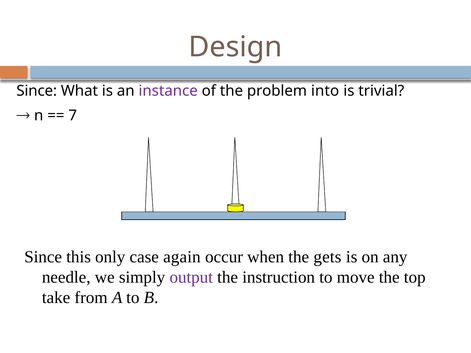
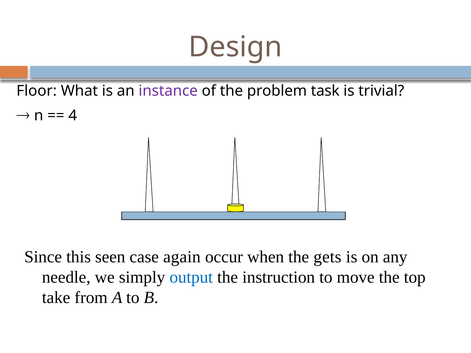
Since: Since -> Floor (37, 91)
into: into -> task (325, 91)
7: 7 -> 4 (73, 115)
only: only -> seen (110, 257)
output colour: purple -> blue (191, 277)
